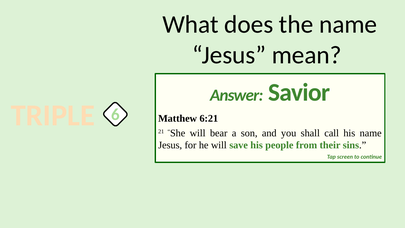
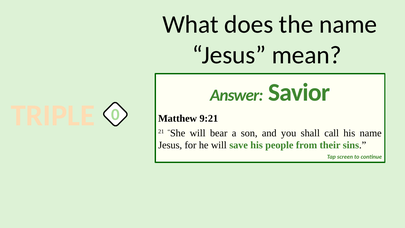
6: 6 -> 0 (115, 115)
6:21: 6:21 -> 9:21 (209, 118)
